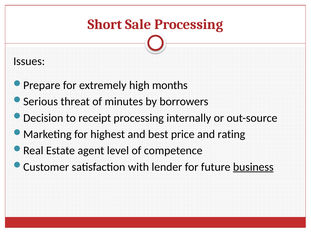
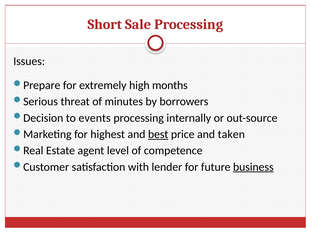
receipt: receipt -> events (95, 118)
best underline: none -> present (158, 134)
rating: rating -> taken (231, 134)
